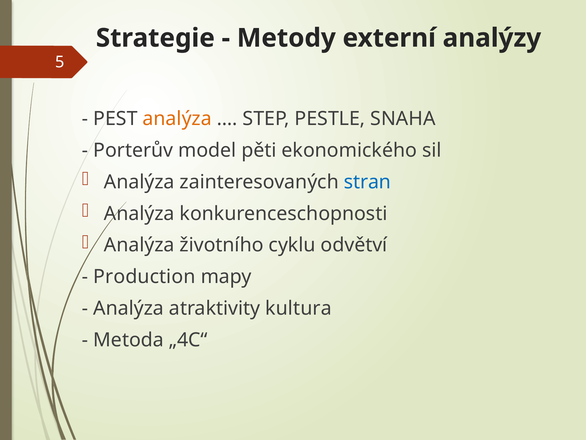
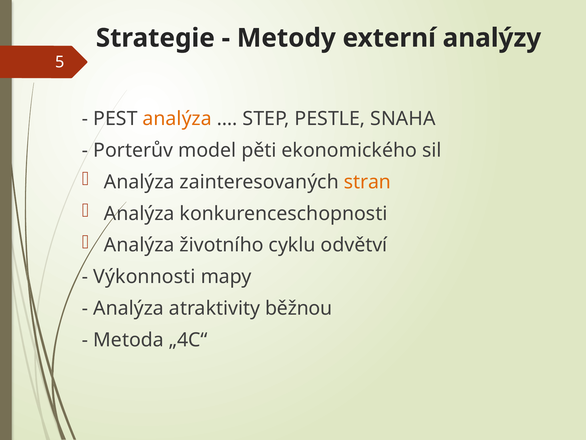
stran colour: blue -> orange (367, 182)
Production: Production -> Výkonnosti (144, 276)
kultura: kultura -> běžnou (299, 308)
